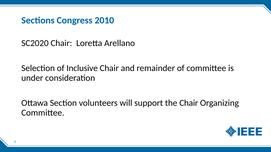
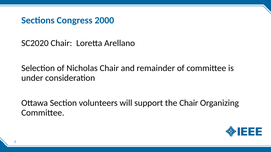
2010: 2010 -> 2000 (104, 20)
Inclusive: Inclusive -> Nicholas (82, 68)
